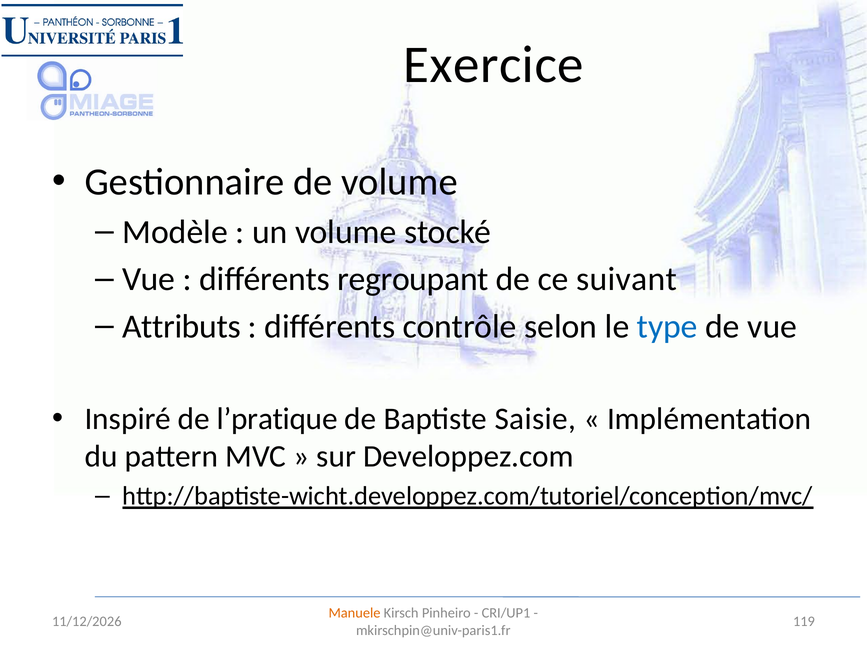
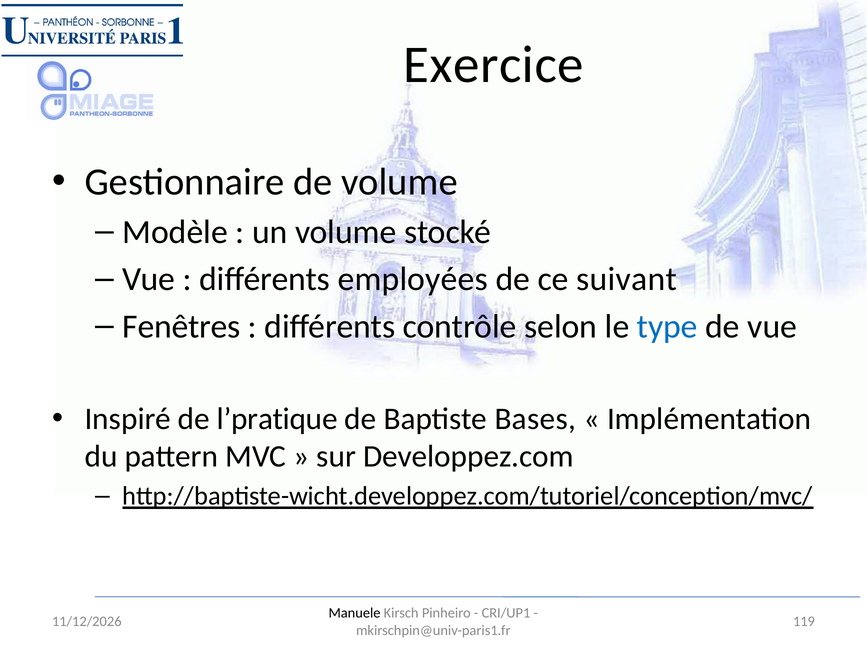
regroupant: regroupant -> employées (413, 279)
Attributs: Attributs -> Fenêtres (181, 326)
Saisie: Saisie -> Bases (535, 418)
Manuele colour: orange -> black (355, 612)
